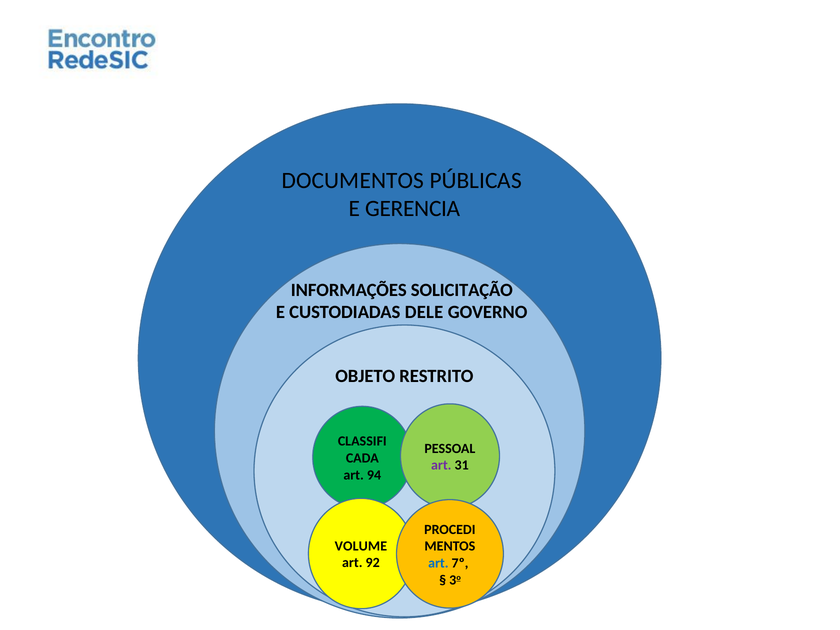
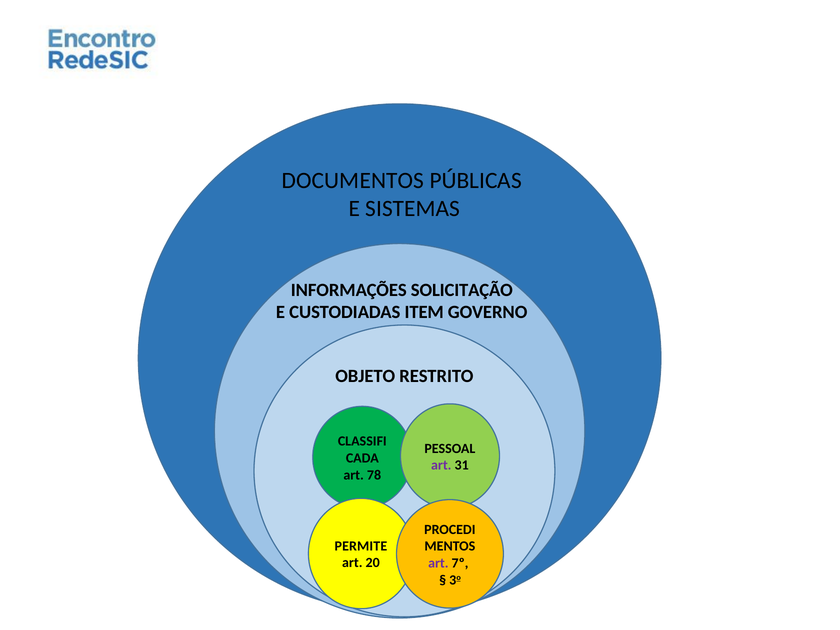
GERENCIA: GERENCIA -> SISTEMAS (413, 209)
DELE: DELE -> ITEM (424, 312)
94: 94 -> 78 (374, 475)
VOLUME: VOLUME -> PERMITE (361, 546)
92: 92 -> 20 (373, 563)
art colour: blue -> purple (438, 563)
